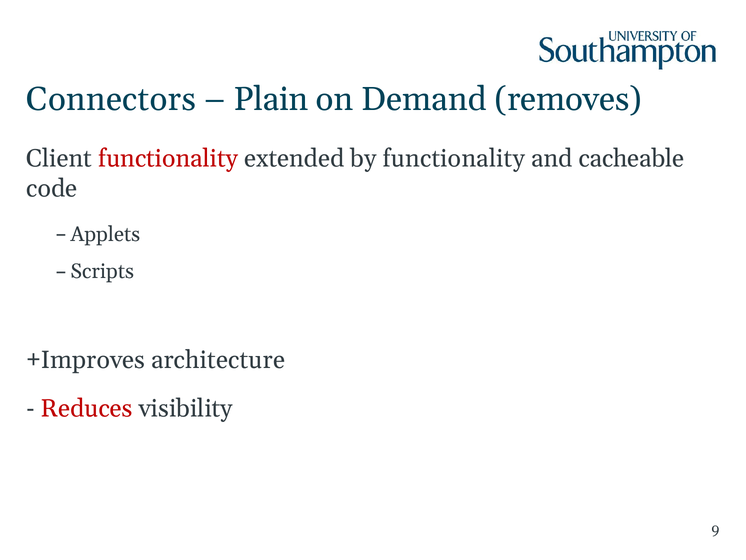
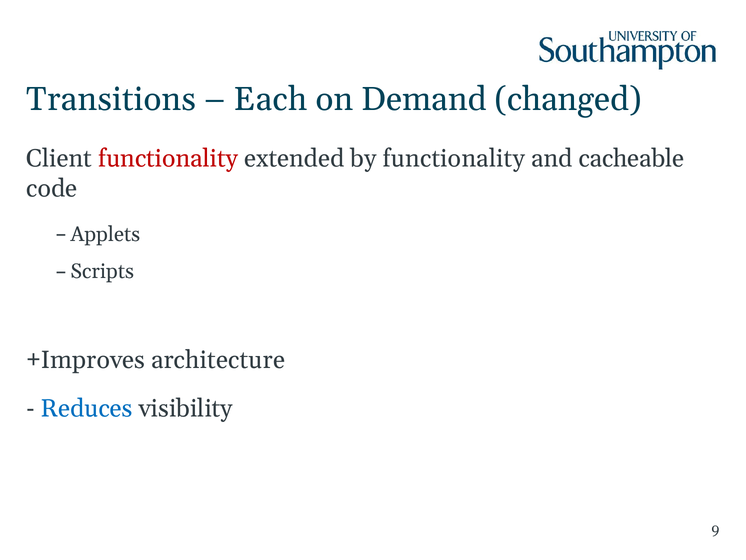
Connectors: Connectors -> Transitions (111, 99)
Plain: Plain -> Each (271, 99)
removes: removes -> changed (568, 99)
Reduces colour: red -> blue (87, 408)
